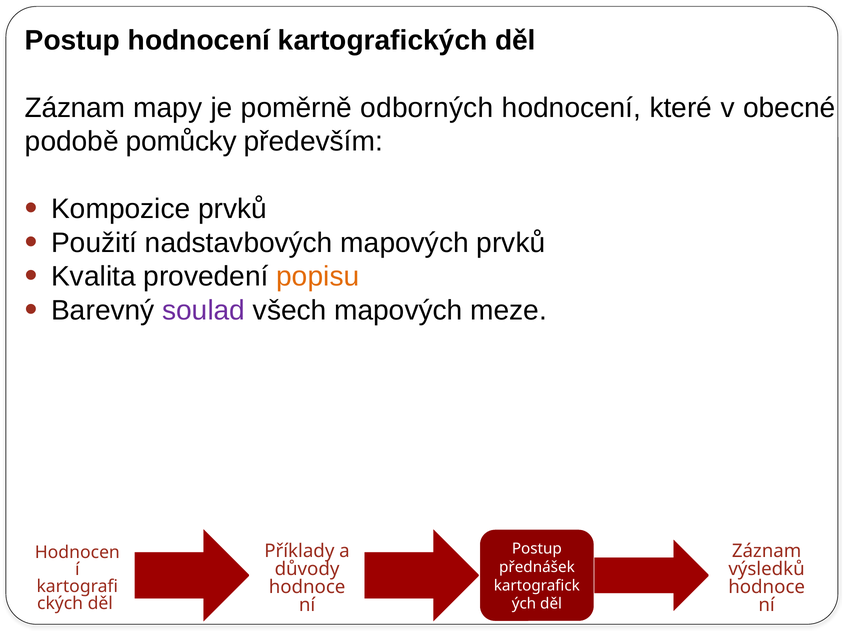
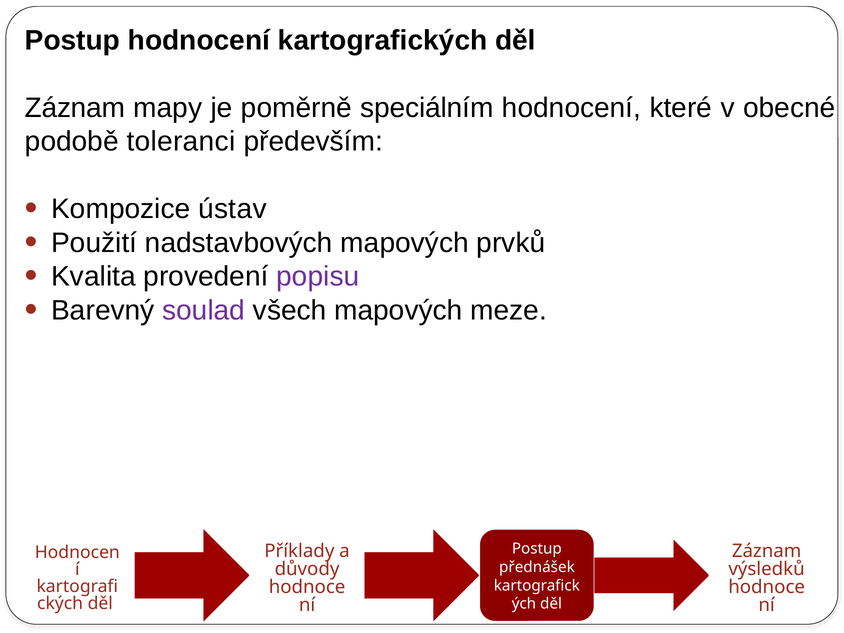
odborných: odborných -> speciálním (427, 108)
pomůcky: pomůcky -> toleranci (181, 142)
Kompozice prvků: prvků -> ústav (232, 209)
popisu colour: orange -> purple (318, 277)
